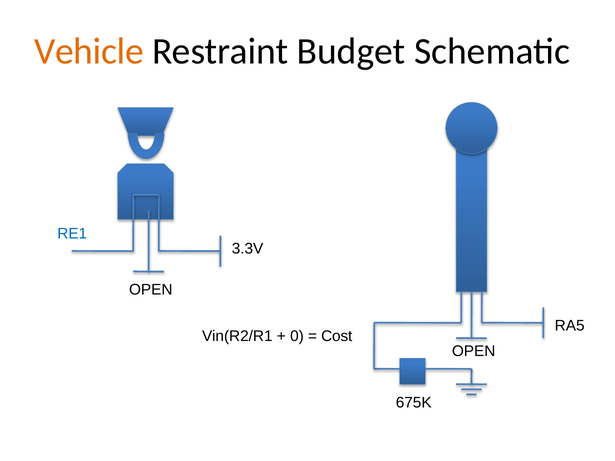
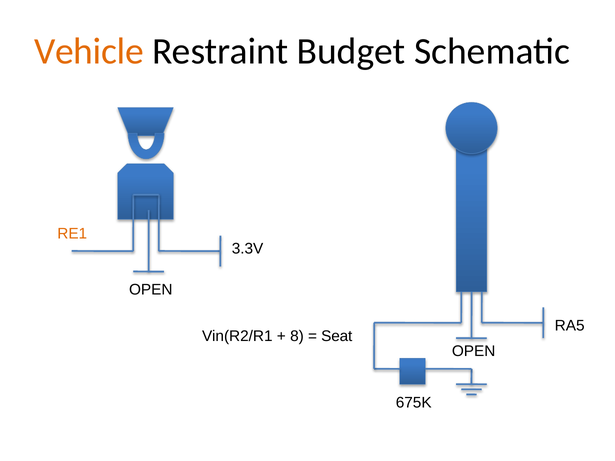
RE1 colour: blue -> orange (72, 234)
0: 0 -> 8 (297, 336)
Cost: Cost -> Seat (337, 336)
